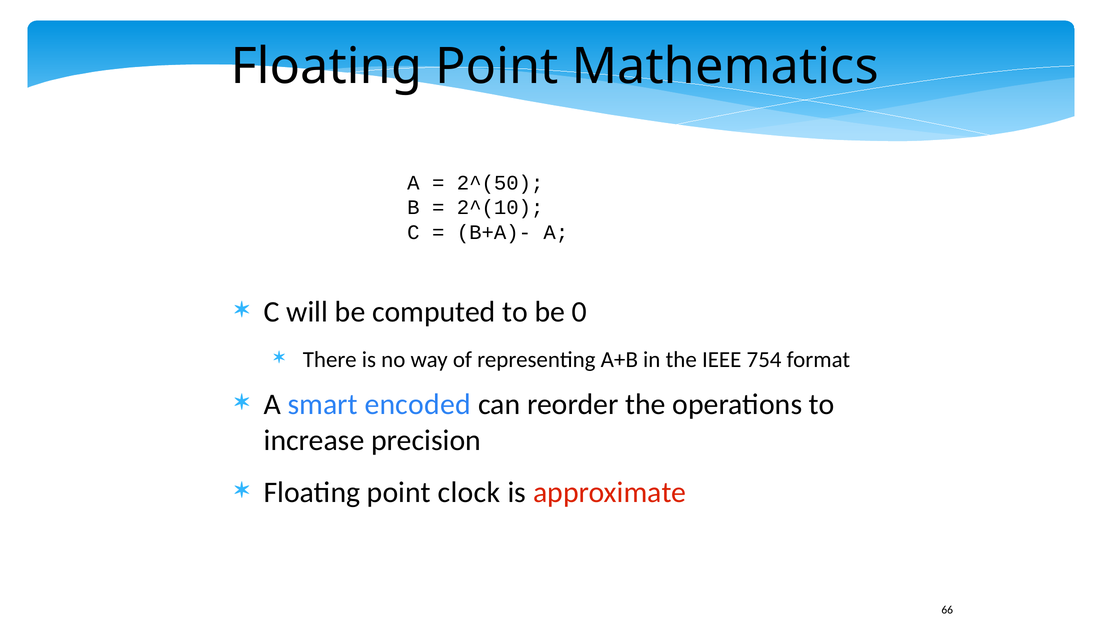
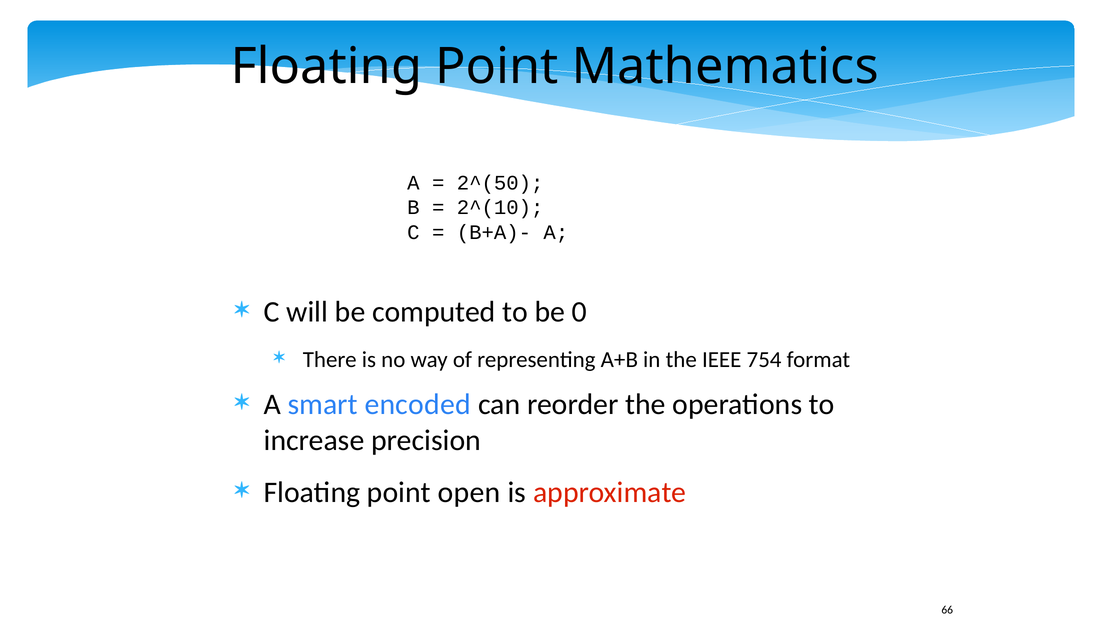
clock: clock -> open (469, 493)
